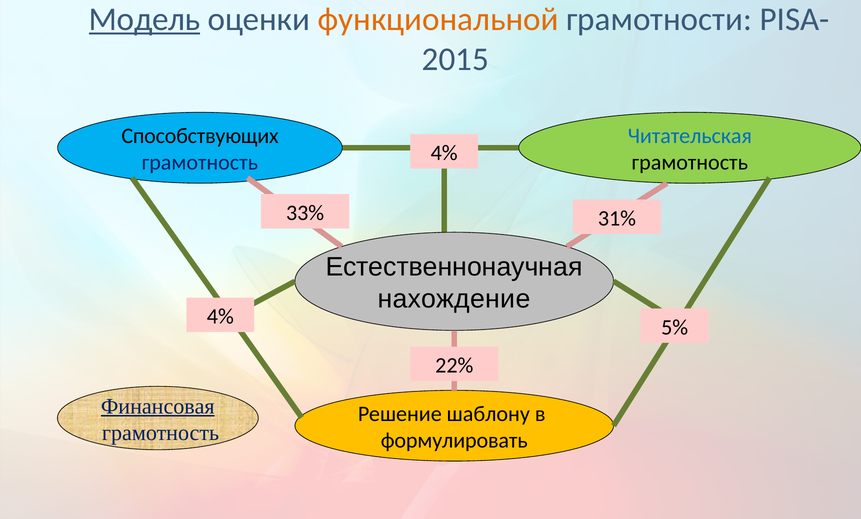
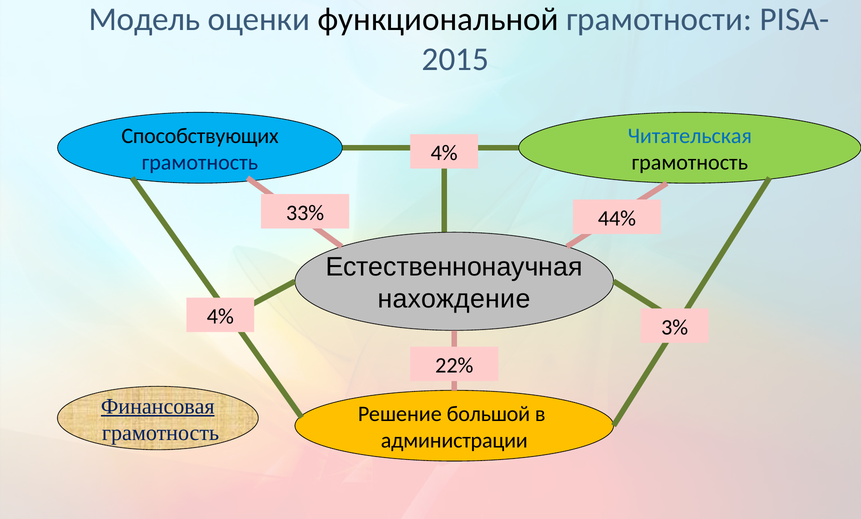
Модель underline: present -> none (145, 19)
функциональной colour: orange -> black (438, 19)
31%: 31% -> 44% (617, 218)
5%: 5% -> 3% (675, 327)
шаблону: шаблону -> большой (488, 414)
формулировать: формулировать -> администрации (454, 441)
